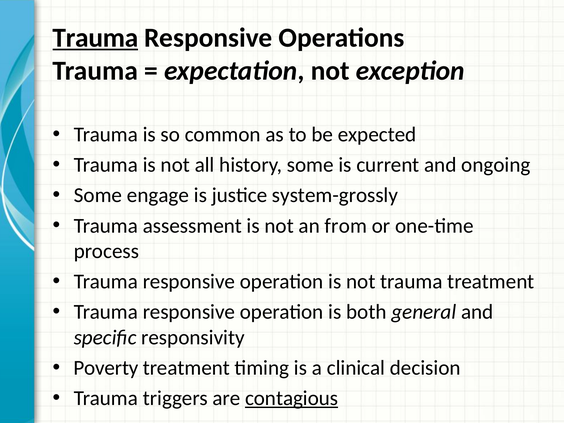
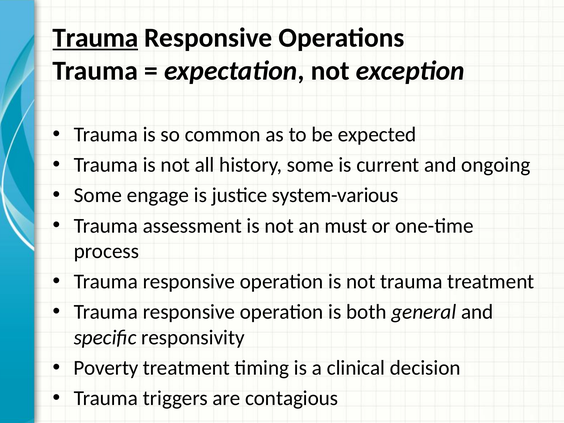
system-grossly: system-grossly -> system-various (335, 195)
from: from -> must (346, 226)
contagious underline: present -> none (292, 398)
